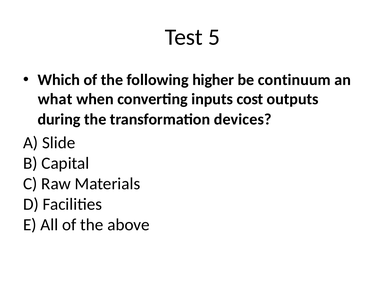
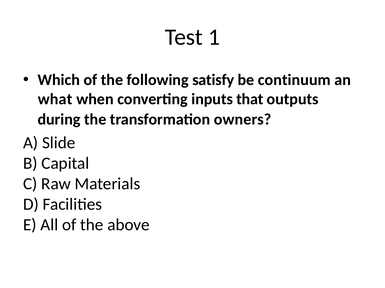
5: 5 -> 1 (214, 37)
higher: higher -> satisfy (213, 80)
cost: cost -> that (250, 99)
devices: devices -> owners (243, 120)
